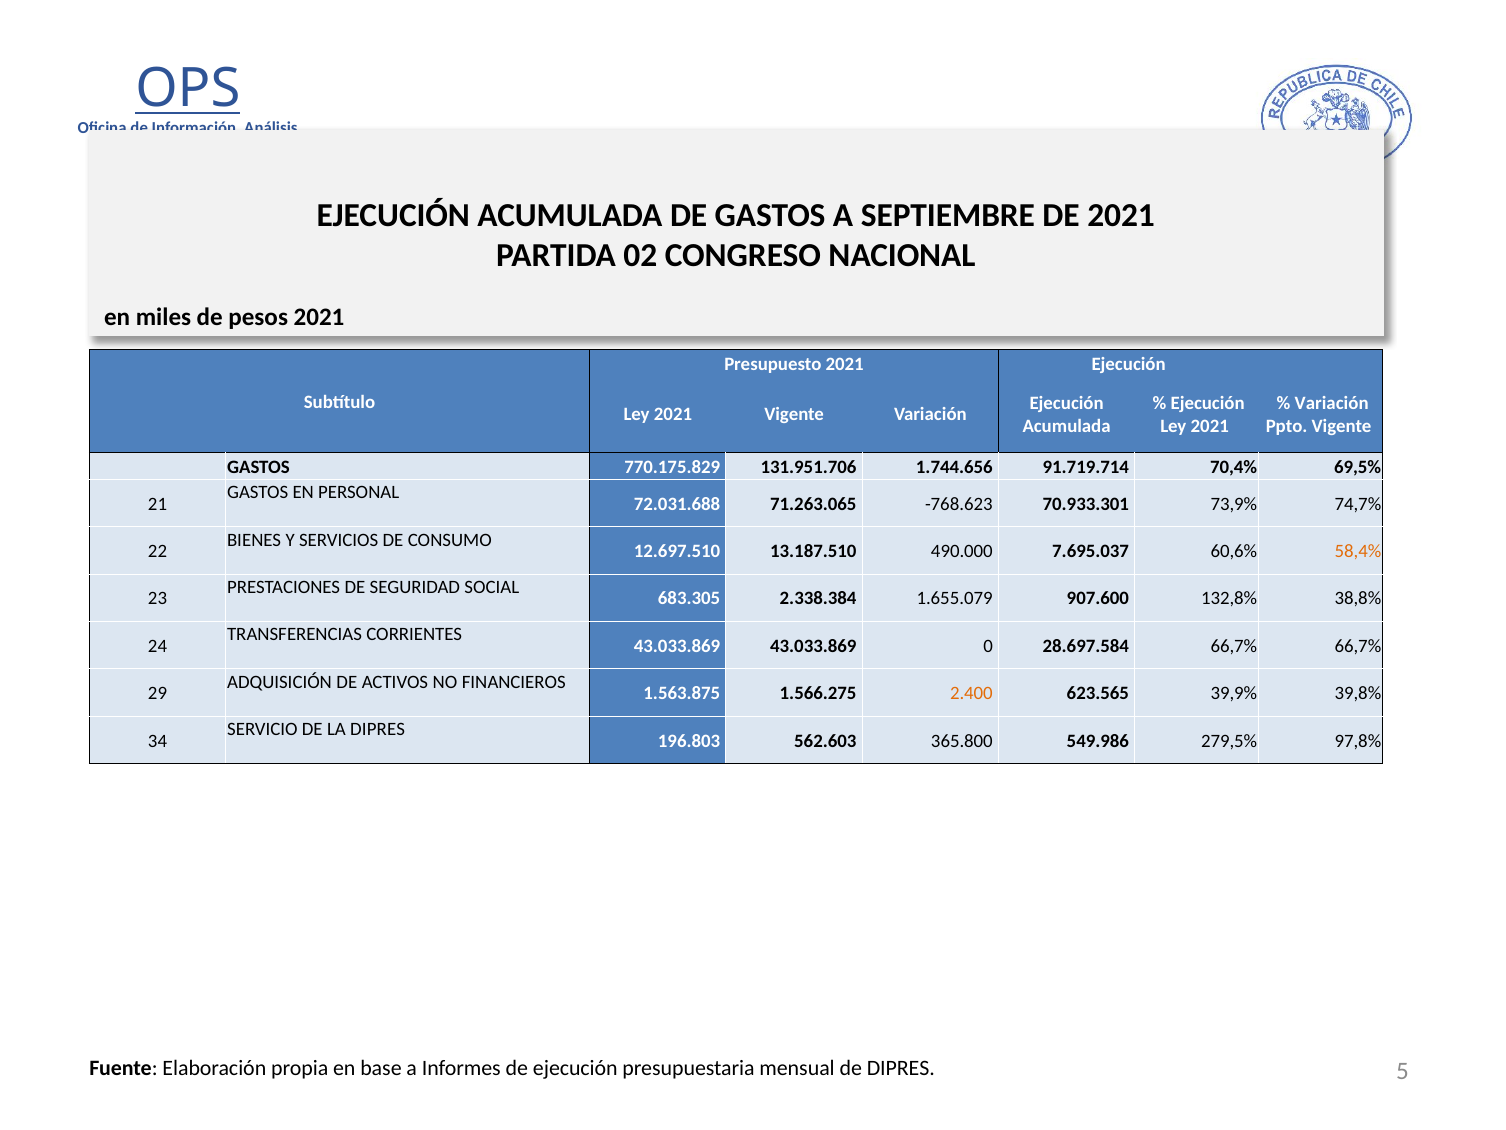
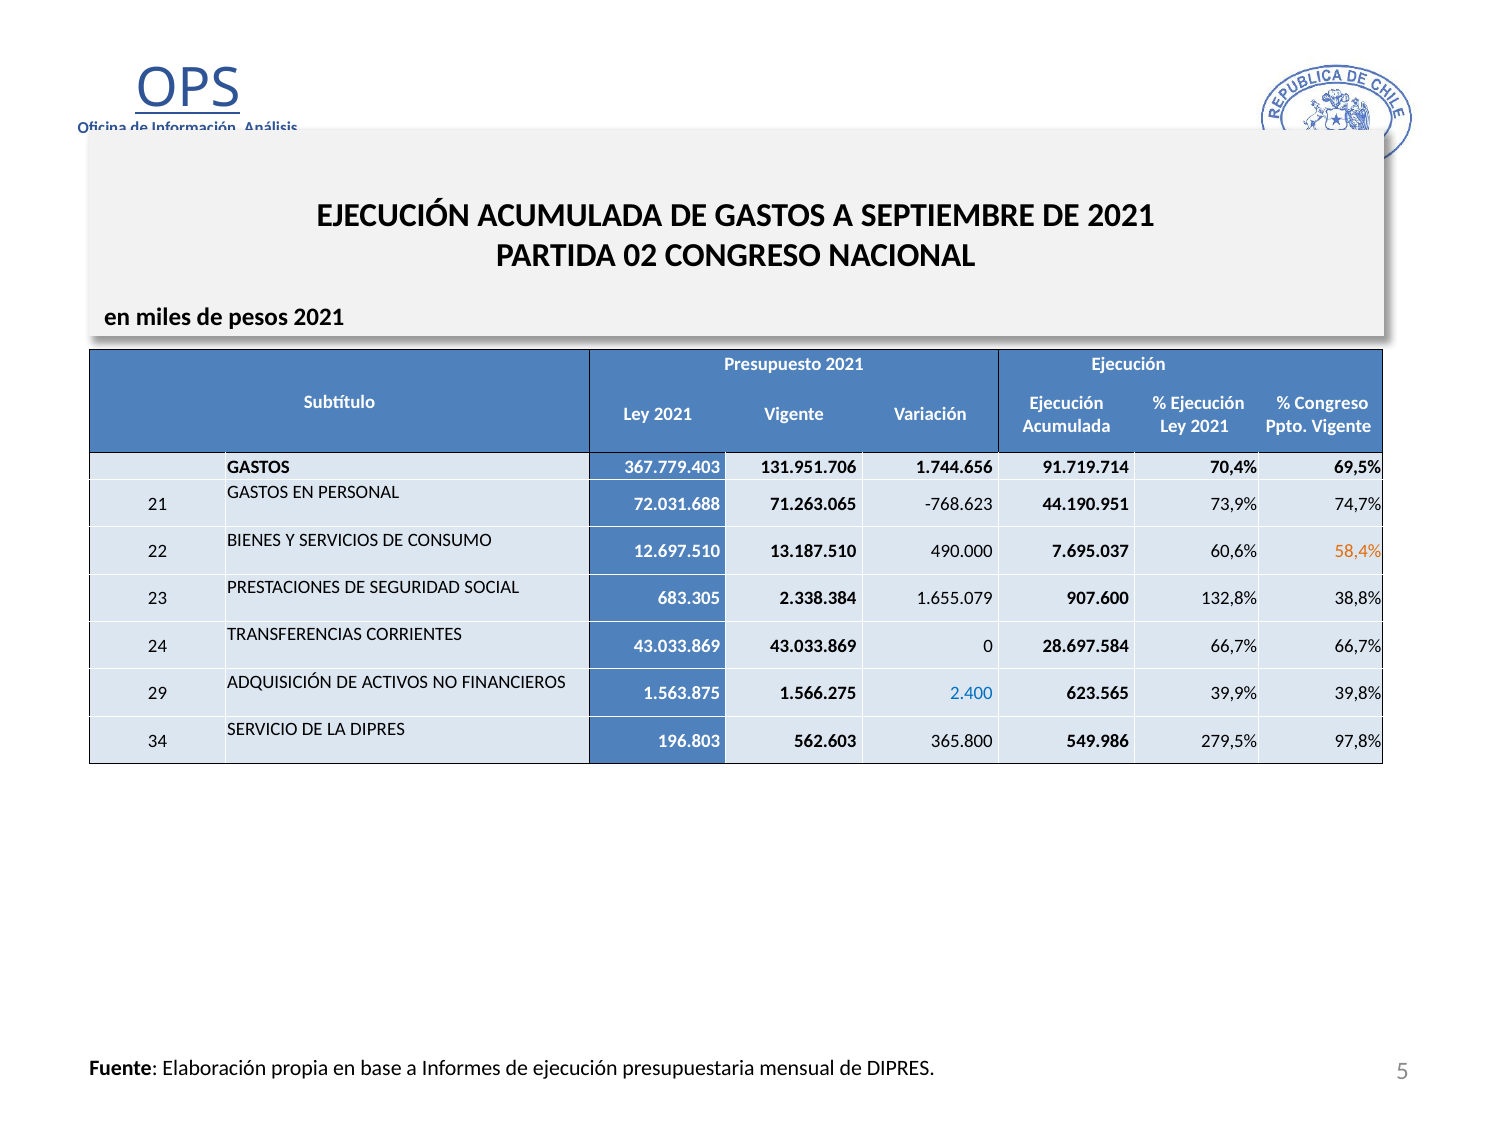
Variación: Variación -> Congreso (1332, 403)
770.175.829: 770.175.829 -> 367.779.403 (672, 467)
70.933.301: 70.933.301 -> 44.190.951 (1086, 504)
2.400 colour: orange -> blue (971, 693)
